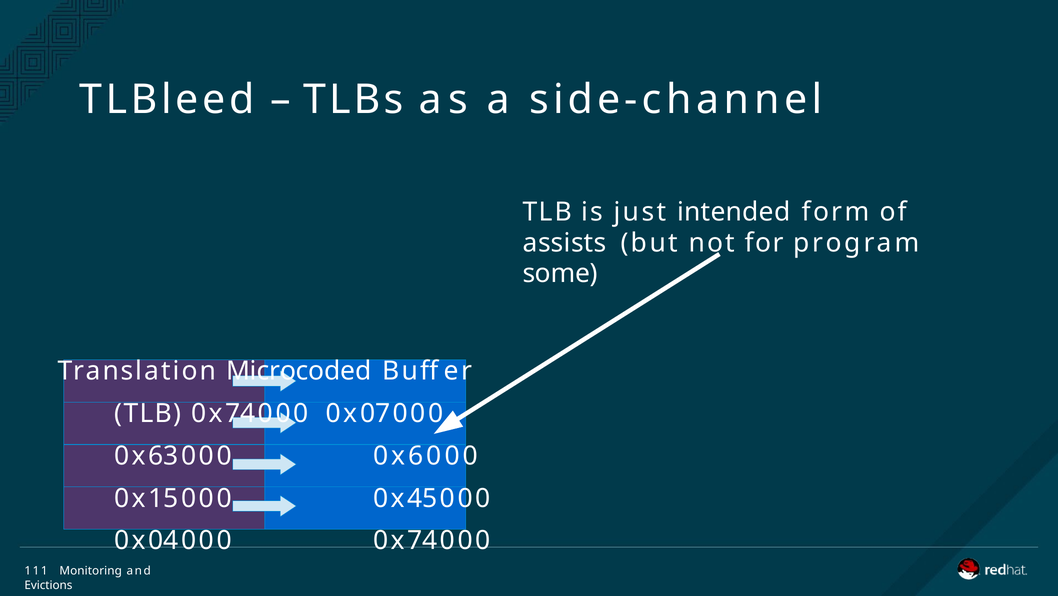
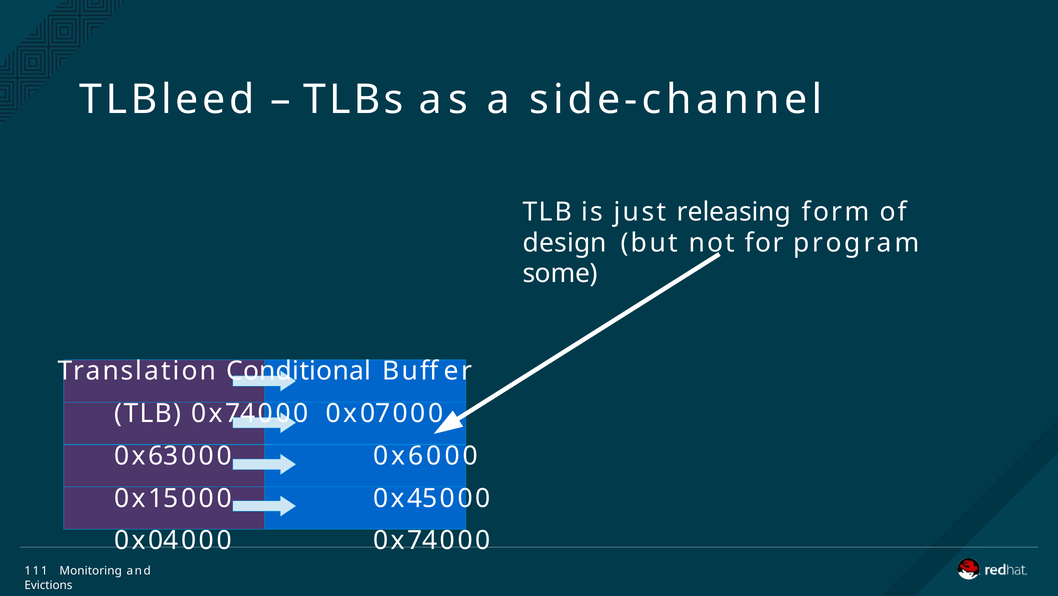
intended: intended -> releasing (734, 212)
assists: assists -> design (565, 243)
Microcoded: Microcoded -> Conditional (299, 371)
